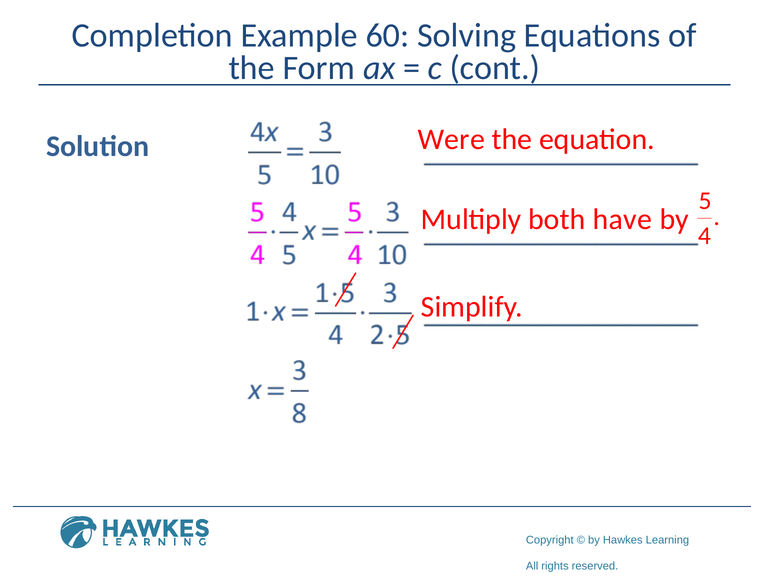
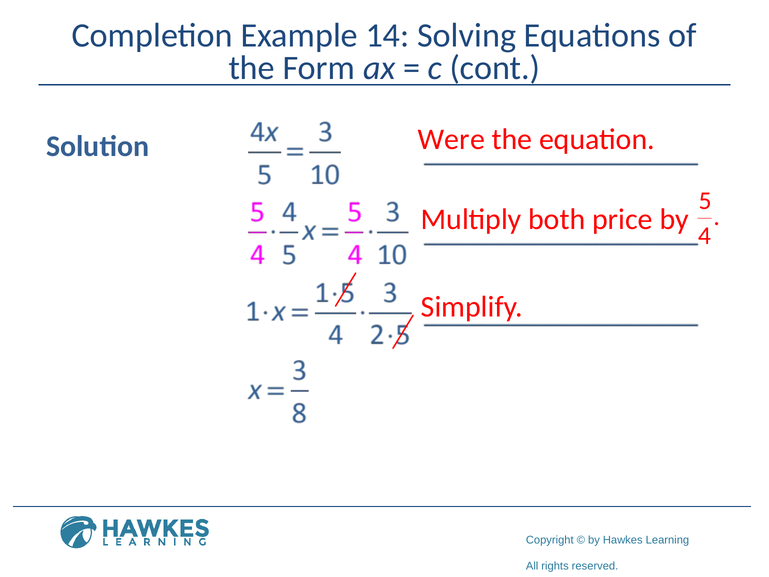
60: 60 -> 14 (388, 36)
have: have -> price (622, 219)
